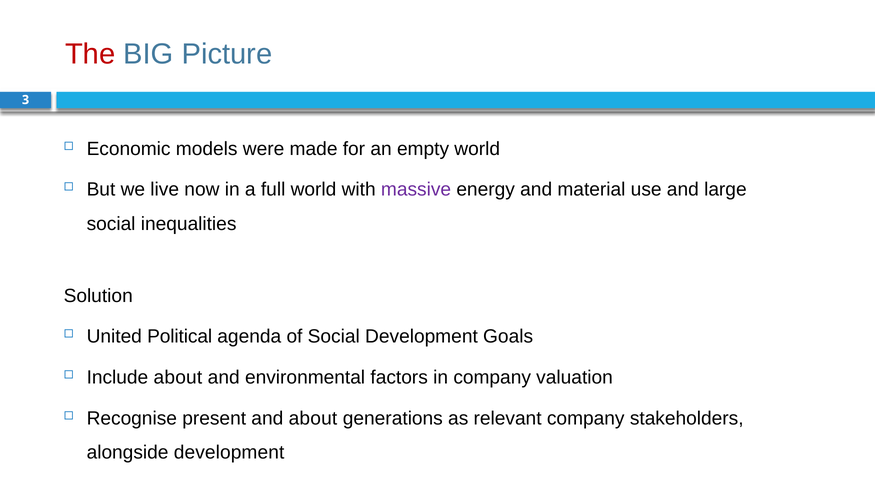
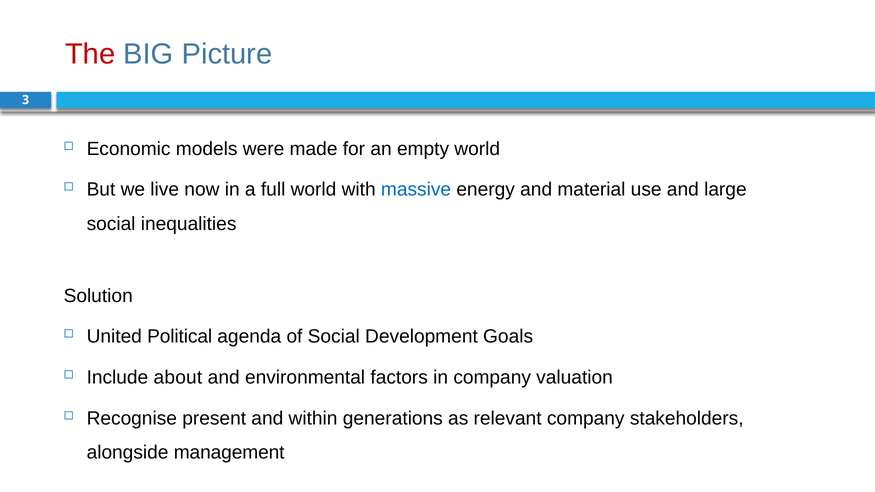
massive colour: purple -> blue (416, 190)
and about: about -> within (313, 418)
alongside development: development -> management (229, 453)
